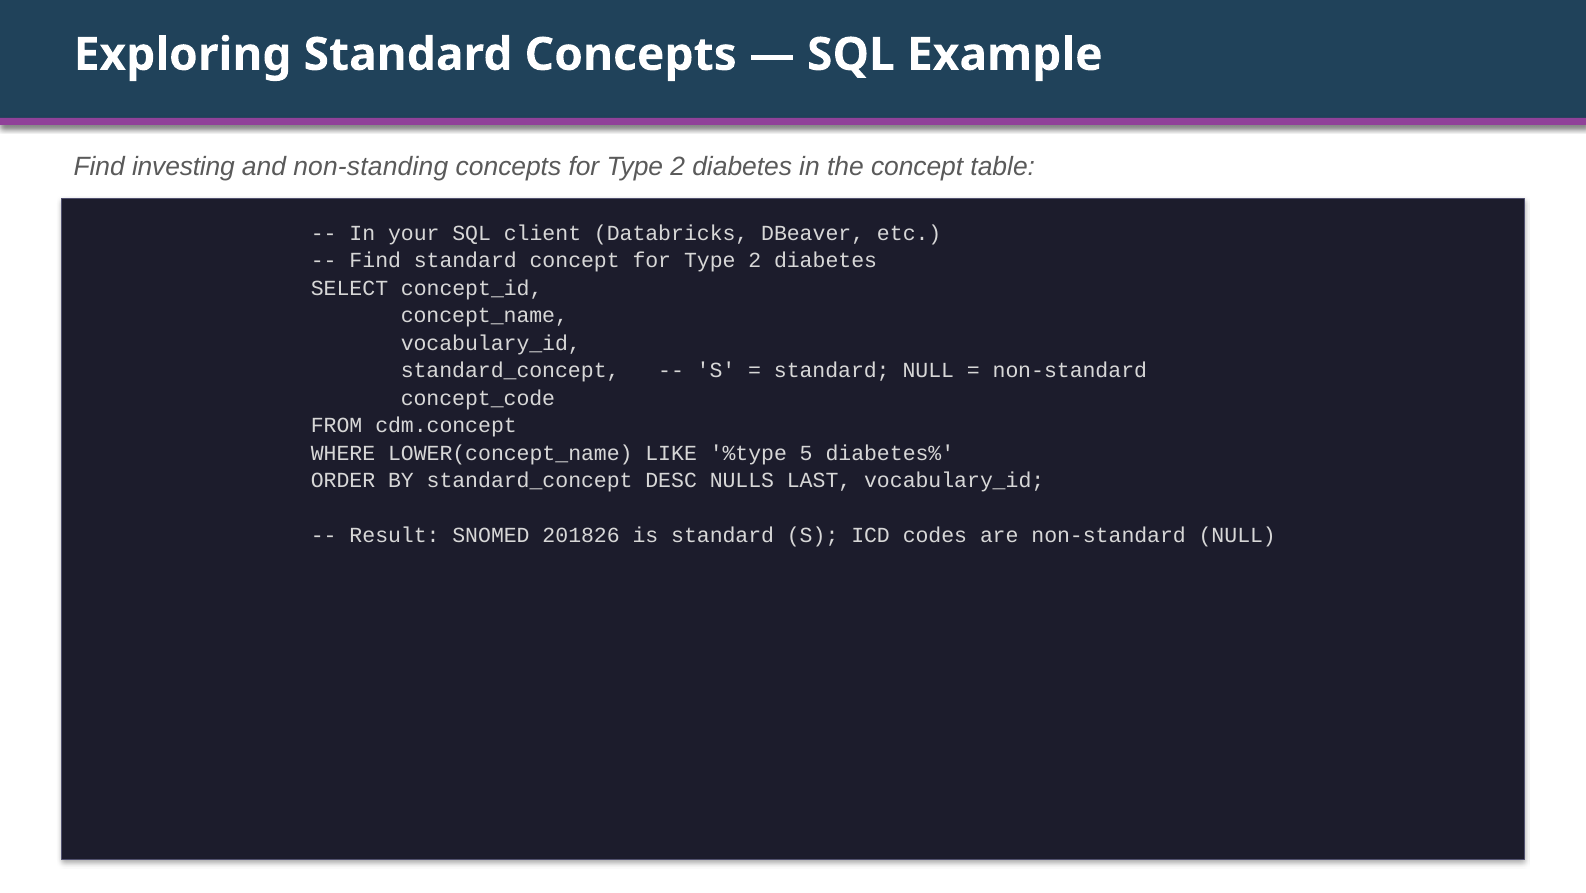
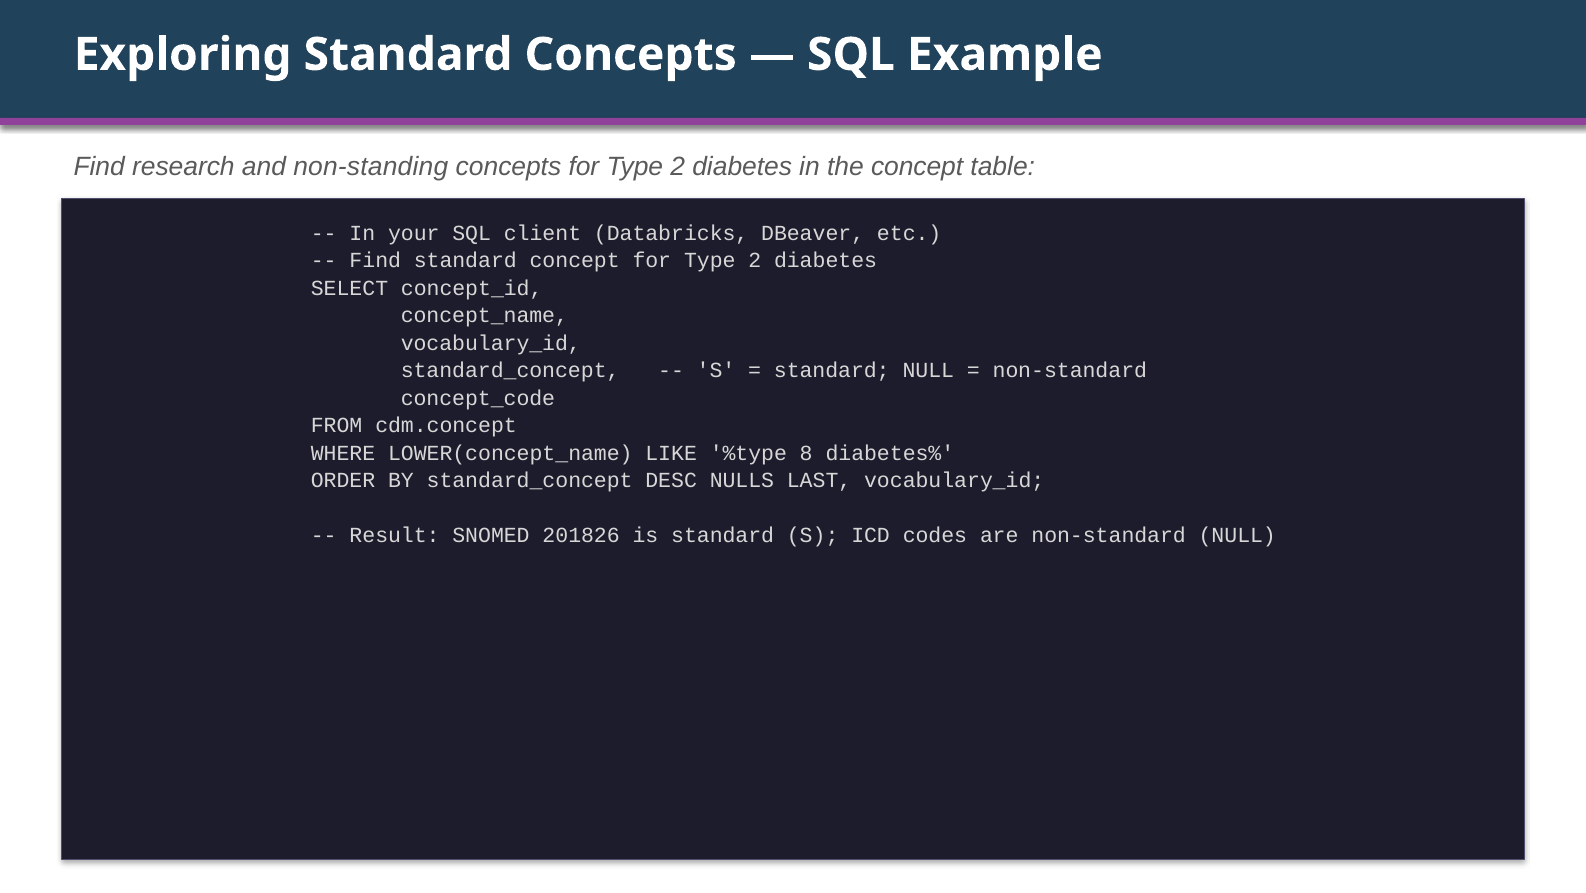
investing: investing -> research (183, 166)
5: 5 -> 8 (806, 453)
